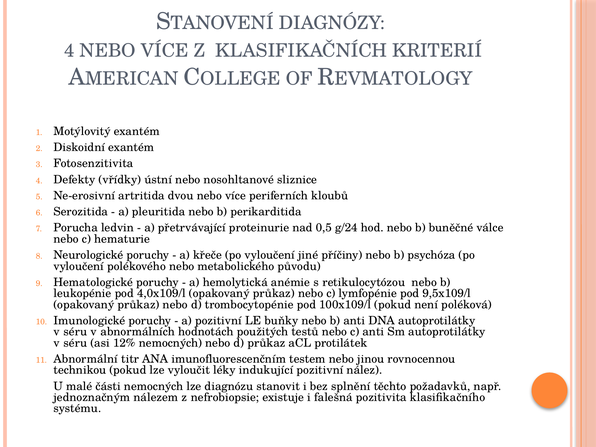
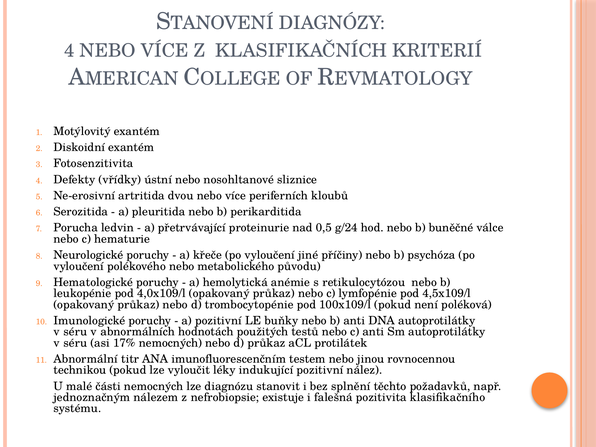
9,5x109/l: 9,5x109/l -> 4,5x109/l (447, 293)
12%: 12% -> 17% (124, 343)
